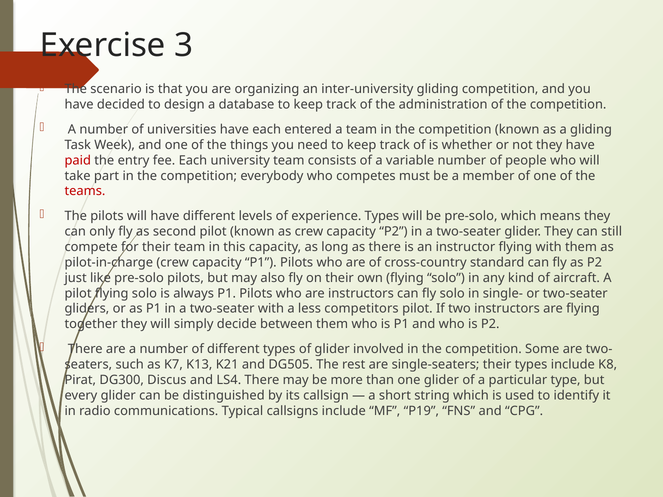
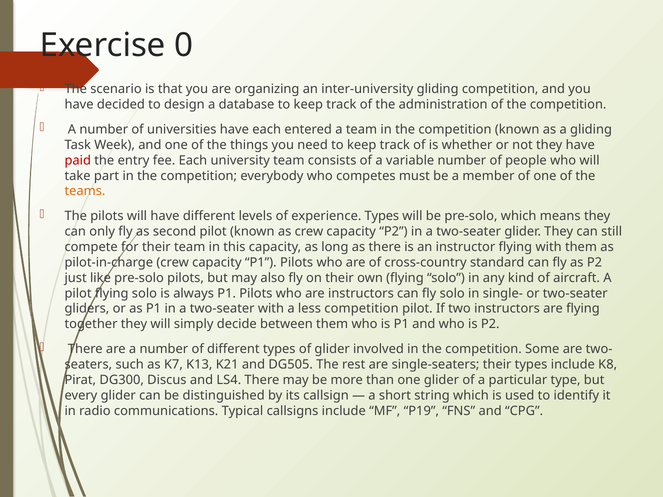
3: 3 -> 0 (184, 45)
teams colour: red -> orange (85, 191)
less competitors: competitors -> competition (361, 309)
